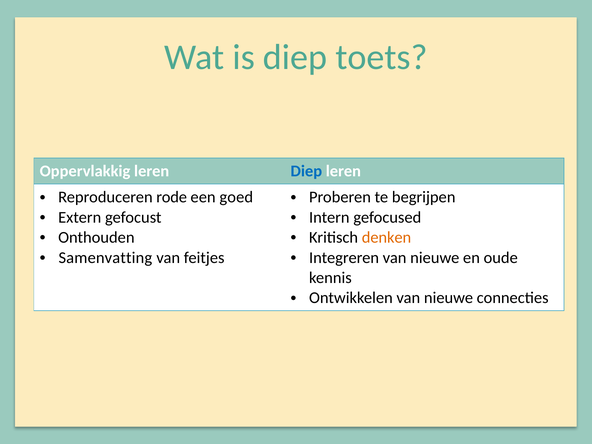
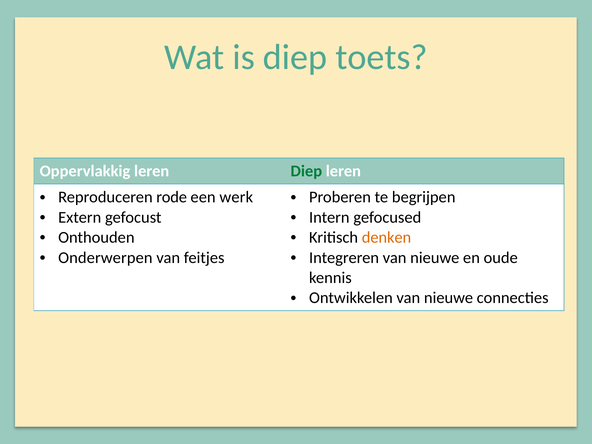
Diep colour: blue -> green (306, 171)
goed: goed -> werk (236, 197)
Samenvatting: Samenvatting -> Onderwerpen (105, 258)
